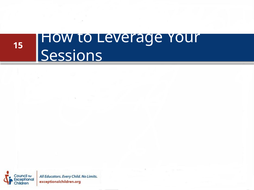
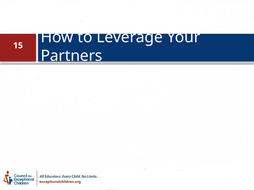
Sessions: Sessions -> Partners (72, 56)
